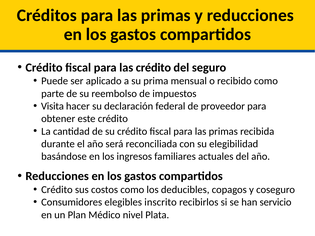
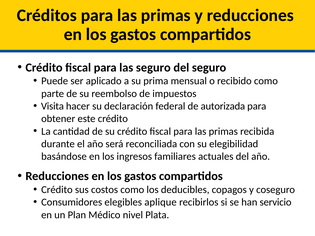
las crédito: crédito -> seguro (153, 68)
proveedor: proveedor -> autorizada (223, 106)
inscrito: inscrito -> aplique (161, 202)
